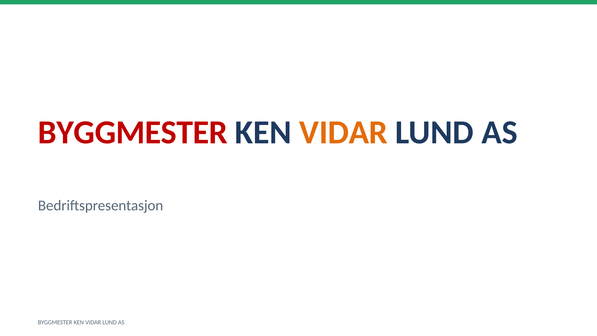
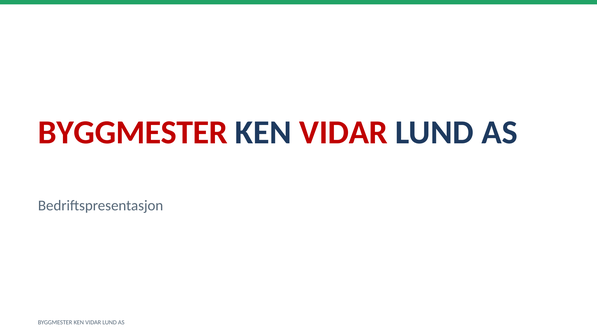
VIDAR colour: orange -> red (344, 132)
